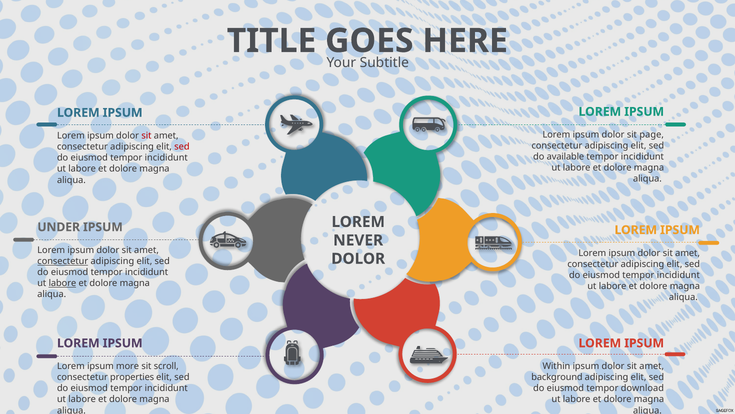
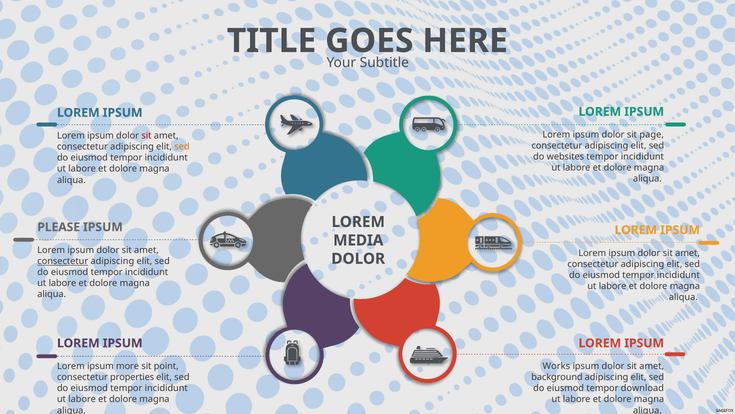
sed colour: red -> orange (182, 147)
available: available -> websites (565, 157)
UNDER: UNDER -> PLEASE (59, 227)
NEVER: NEVER -> MEDIA (358, 240)
labore underline: present -> none (62, 283)
scroll: scroll -> point (166, 366)
Within: Within -> Works (556, 366)
